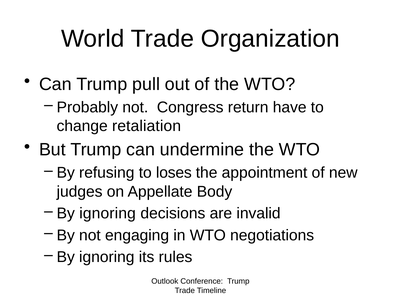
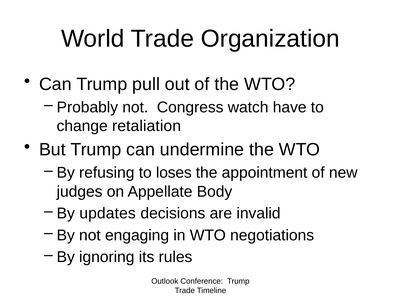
return: return -> watch (248, 107)
ignoring: ignoring -> updates (108, 213)
